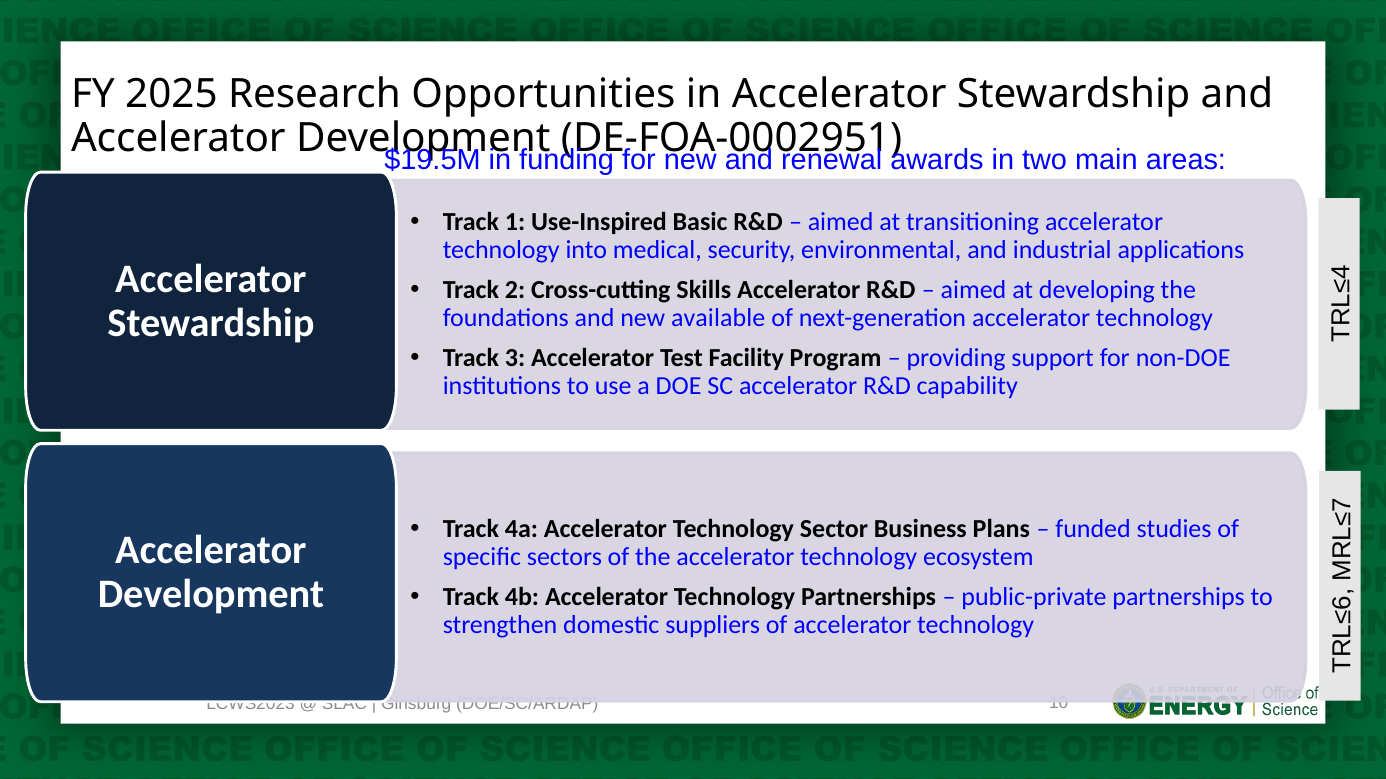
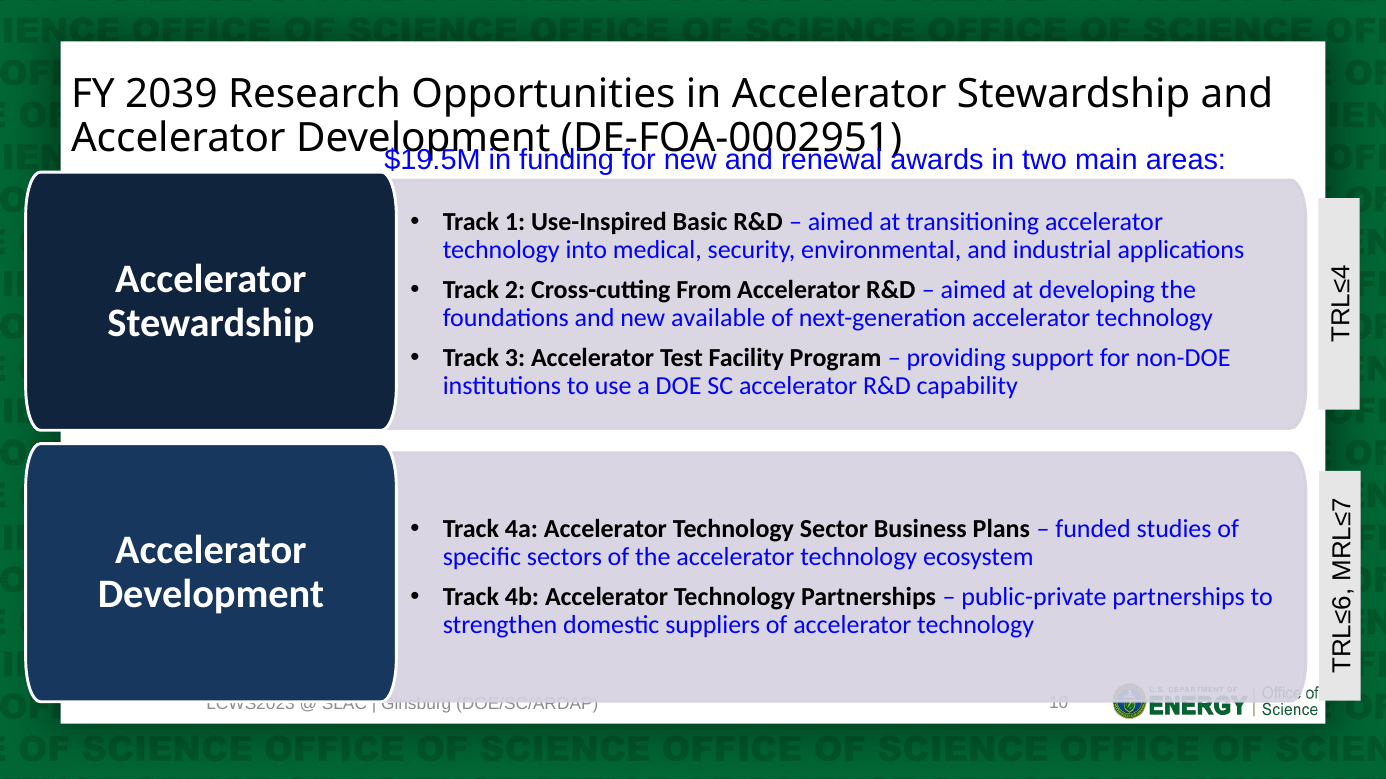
2025: 2025 -> 2039 (171, 95)
Skills: Skills -> From (704, 290)
